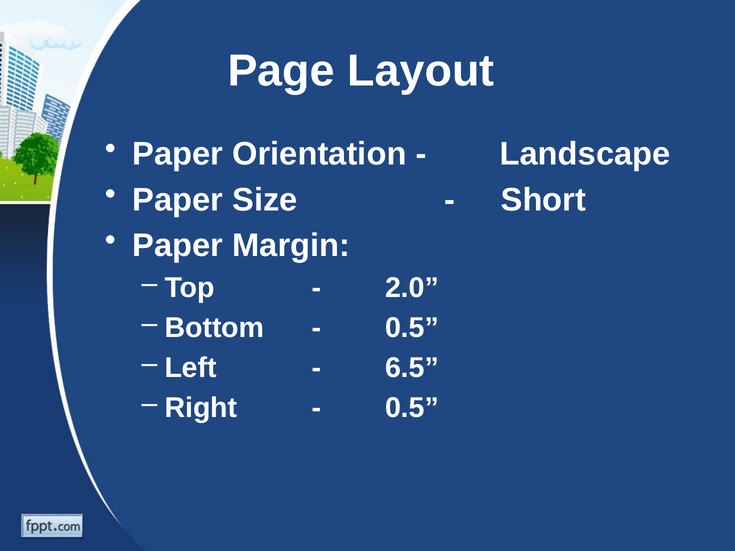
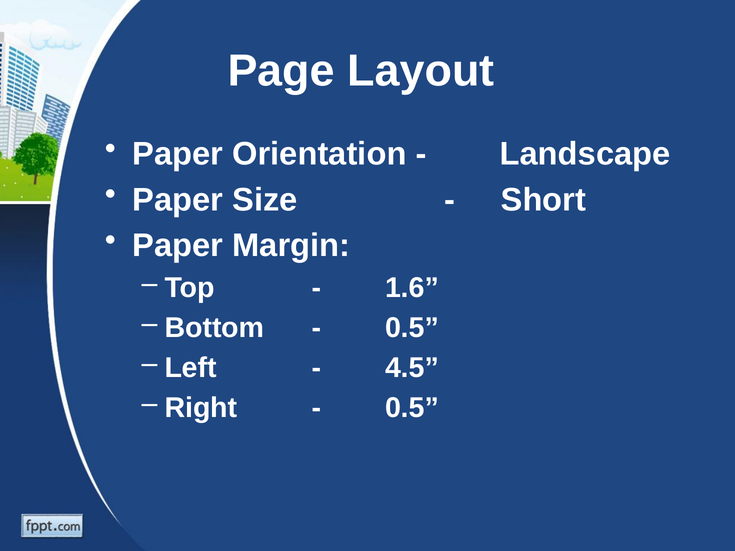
2.0: 2.0 -> 1.6 (412, 288)
6.5: 6.5 -> 4.5 (412, 368)
